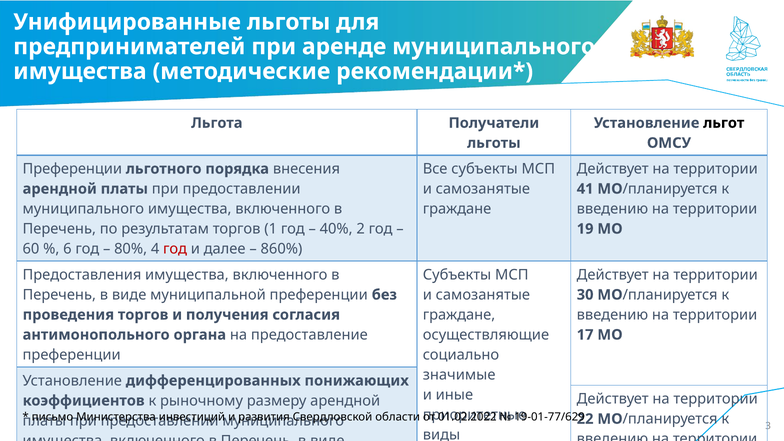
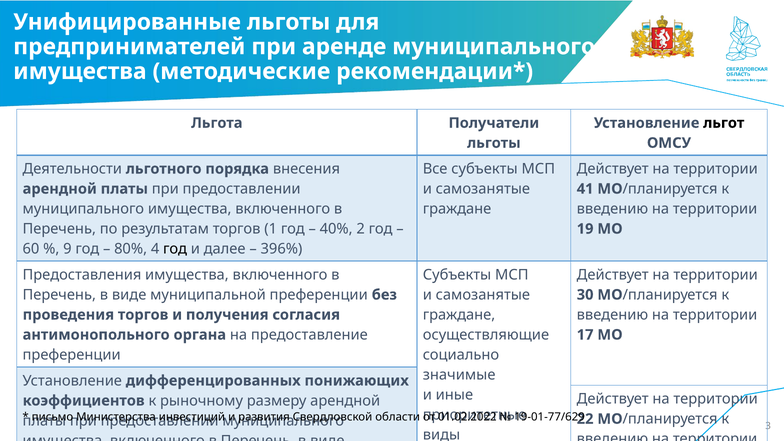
Преференции: Преференции -> Деятельности (72, 169)
6: 6 -> 9 (67, 249)
год colour: red -> black (175, 249)
860%: 860% -> 396% (281, 249)
